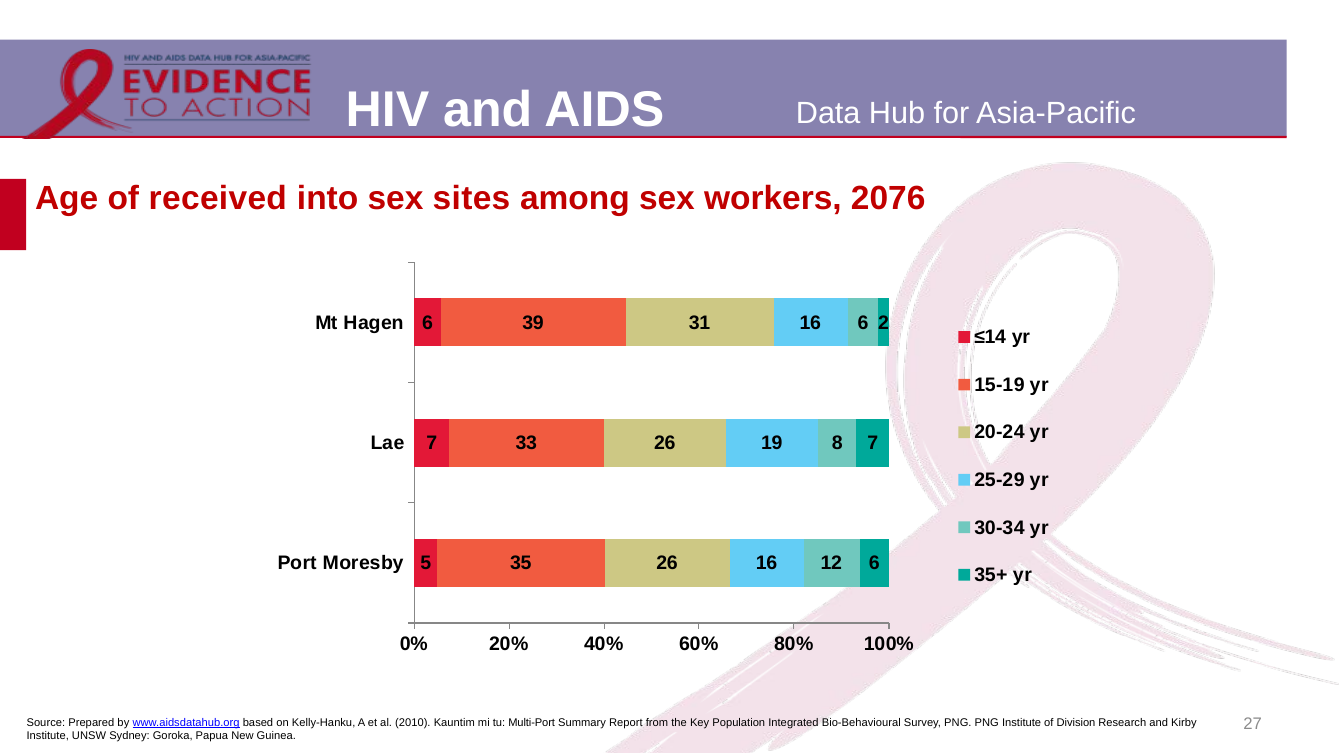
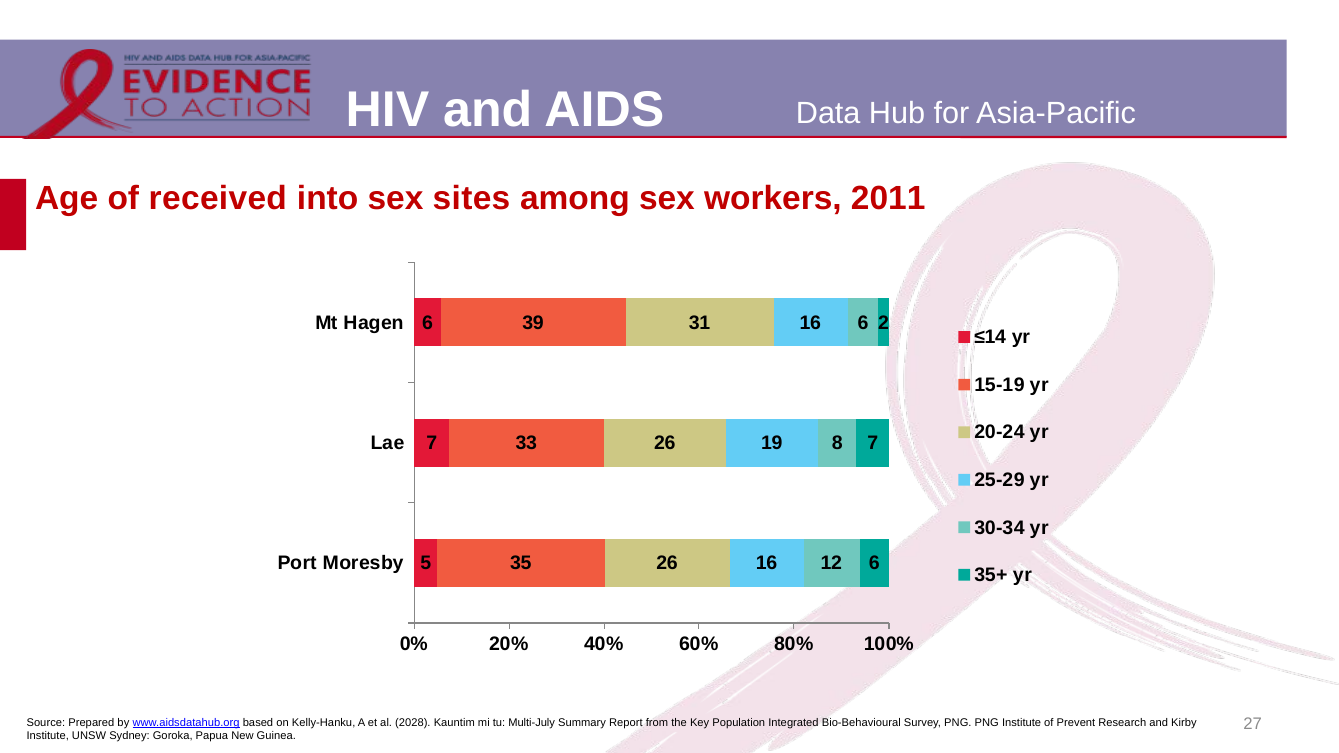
2076: 2076 -> 2011 (888, 199)
2010: 2010 -> 2028 (413, 722)
Multi-Port: Multi-Port -> Multi-July (532, 722)
Division: Division -> Prevent (1076, 722)
